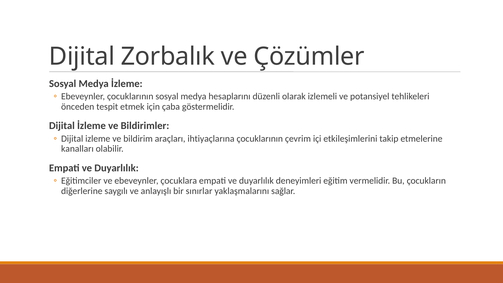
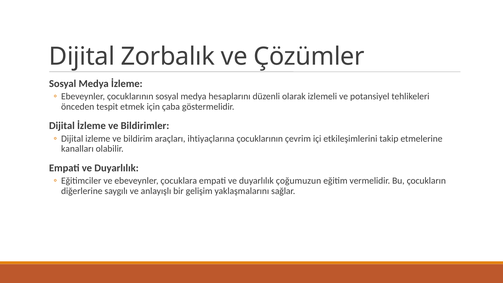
deneyimleri: deneyimleri -> çoğumuzun (299, 181)
sınırlar: sınırlar -> gelişim (199, 191)
